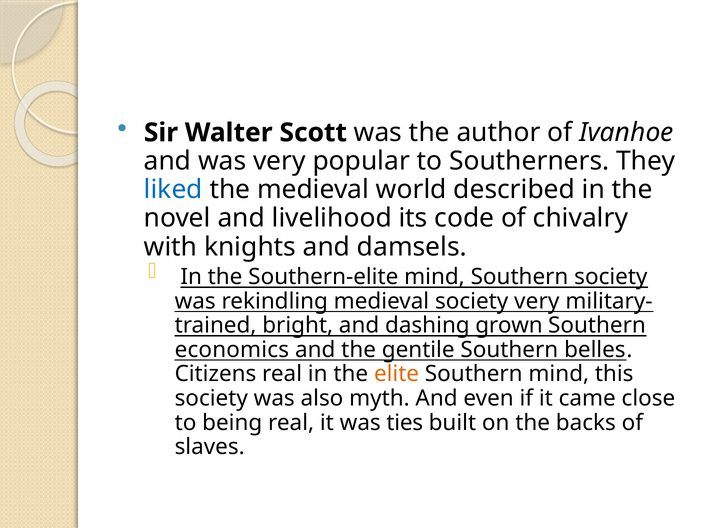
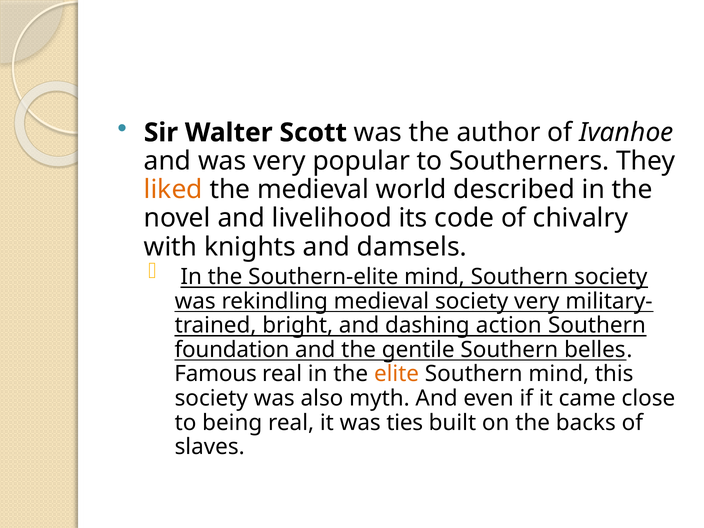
liked colour: blue -> orange (173, 190)
grown: grown -> action (509, 326)
economics: economics -> foundation (232, 350)
Citizens: Citizens -> Famous (216, 374)
